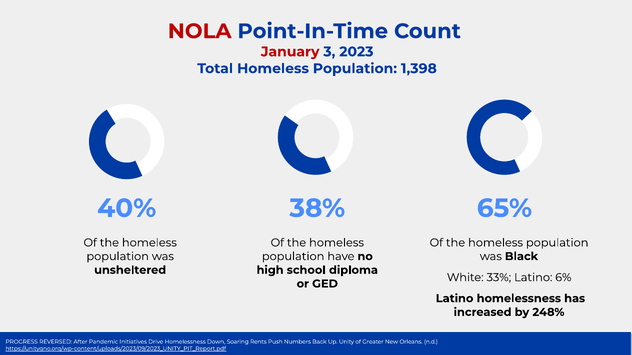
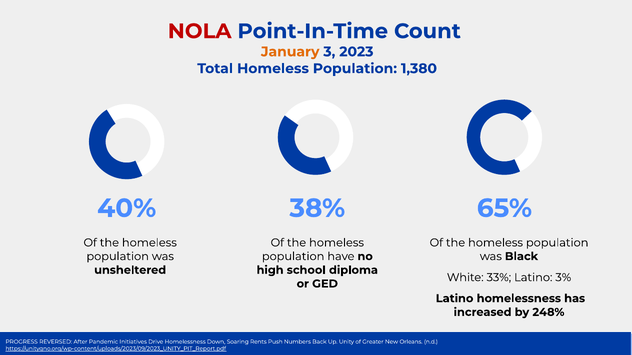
January colour: red -> orange (290, 52)
1,398: 1,398 -> 1,380 (419, 69)
6%: 6% -> 3% (563, 278)
